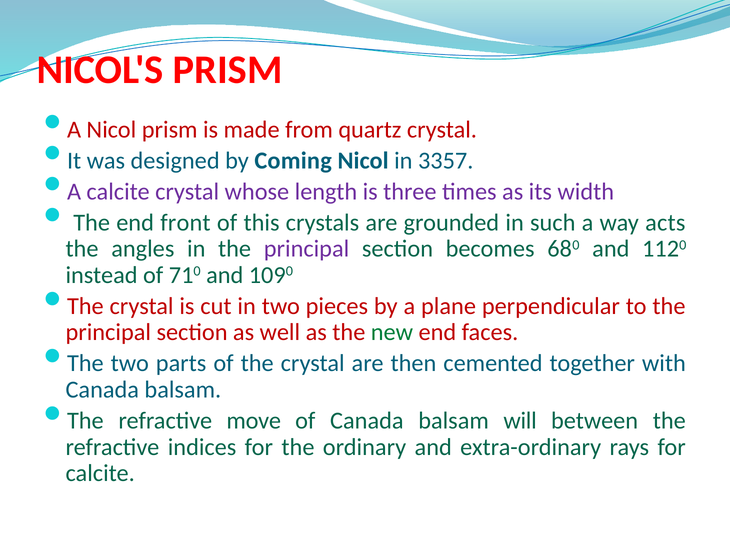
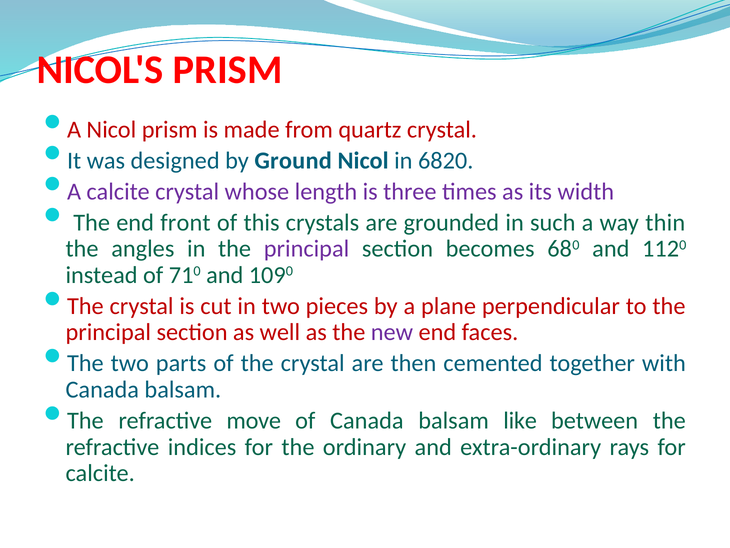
Coming: Coming -> Ground (293, 160)
3357: 3357 -> 6820 (446, 160)
acts: acts -> thin (665, 222)
new colour: green -> purple (392, 332)
will: will -> like (520, 420)
